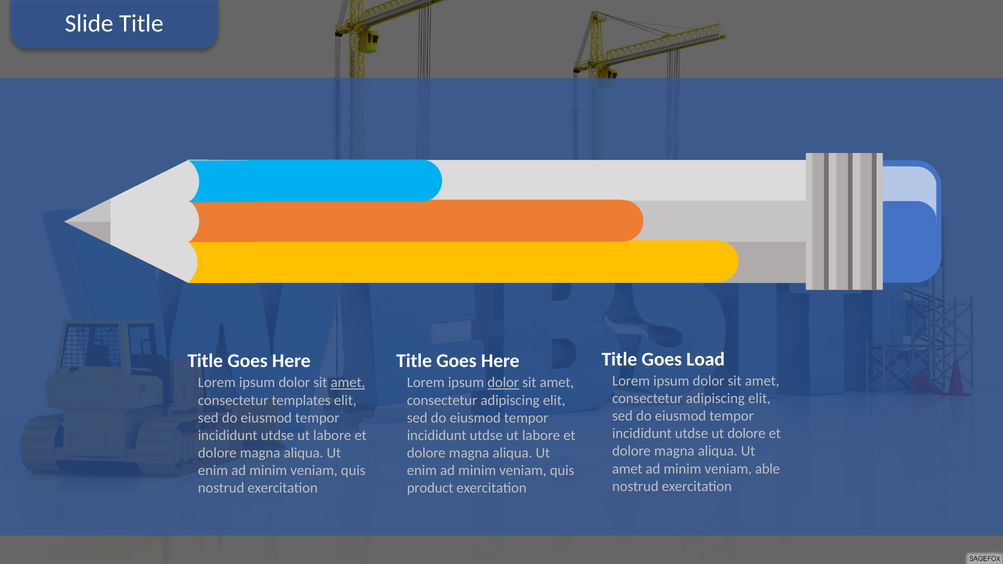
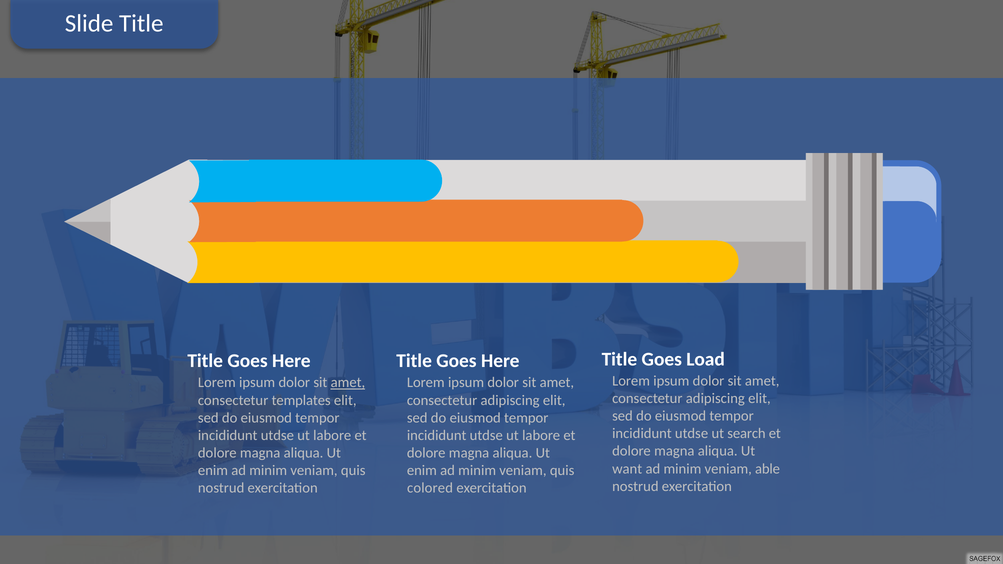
dolor underline: present -> none (503, 383)
ut dolore: dolore -> search (746, 434)
amet: amet -> want (627, 469)
product: product -> colored (430, 488)
